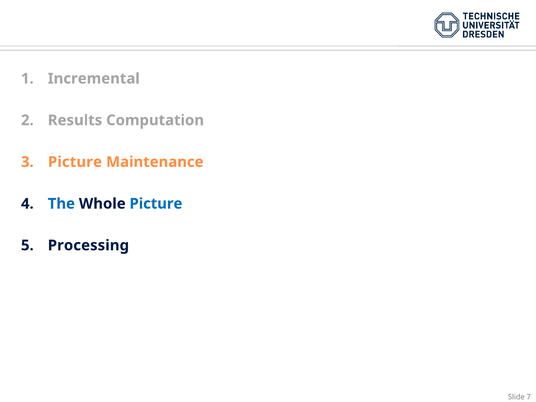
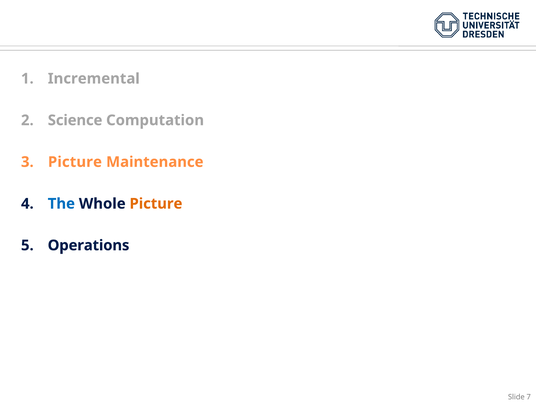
Results: Results -> Science (75, 120)
Picture colour: blue -> orange (156, 204)
Processing: Processing -> Operations (89, 245)
